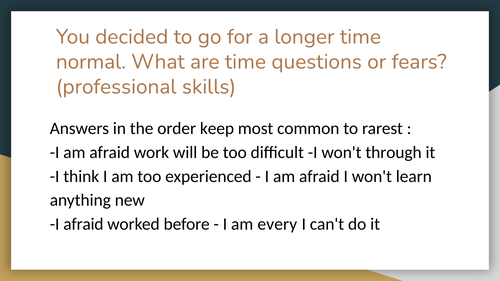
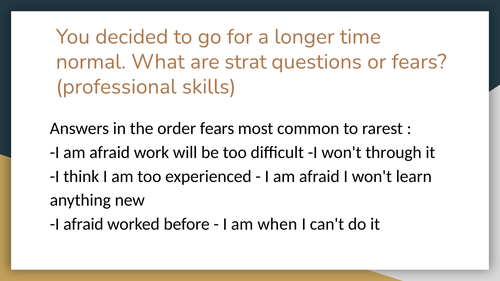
are time: time -> strat (246, 62)
order keep: keep -> fears (217, 129)
every: every -> when (277, 224)
